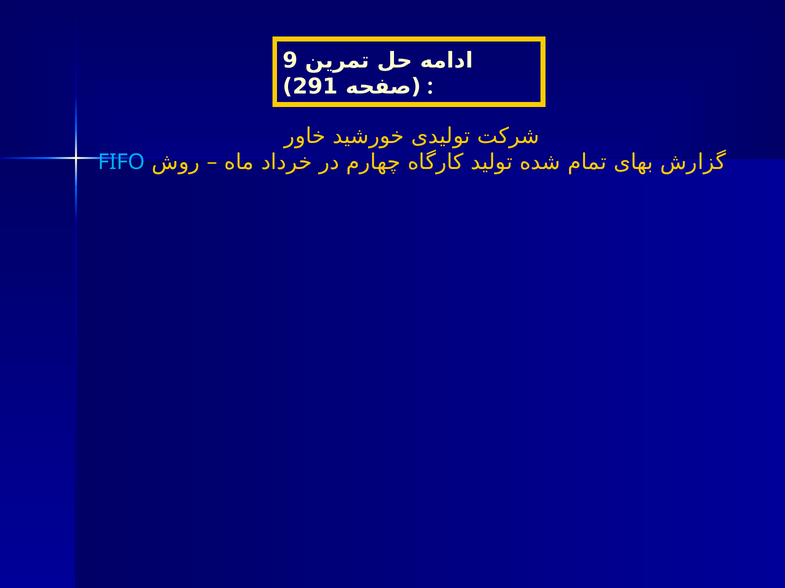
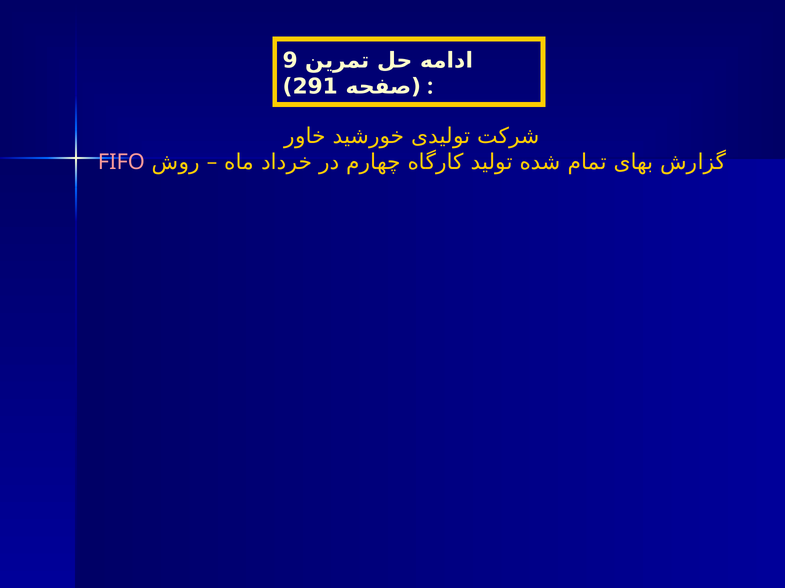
FIFO colour: light blue -> pink (121, 162)
